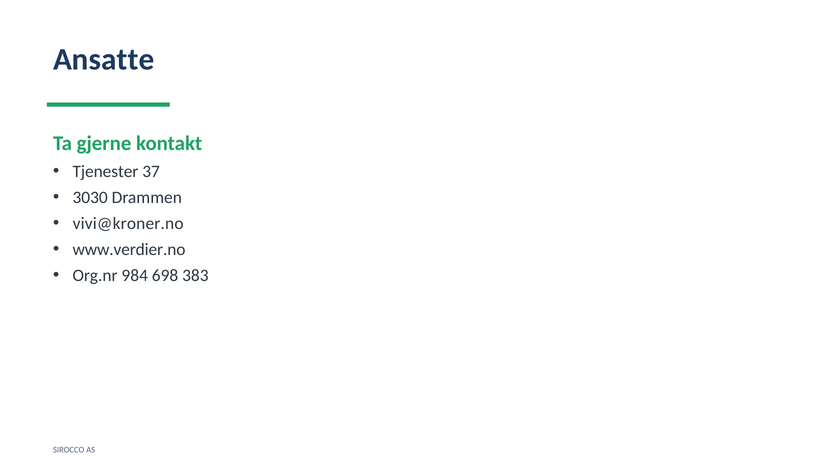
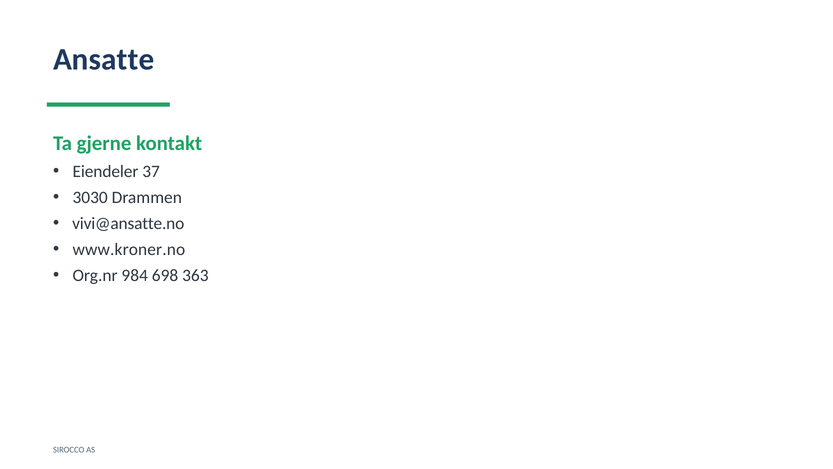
Tjenester: Tjenester -> Eiendeler (105, 171)
vivi@kroner.no: vivi@kroner.no -> vivi@ansatte.no (128, 223)
www.verdier.no: www.verdier.no -> www.kroner.no (129, 249)
383: 383 -> 363 (195, 275)
